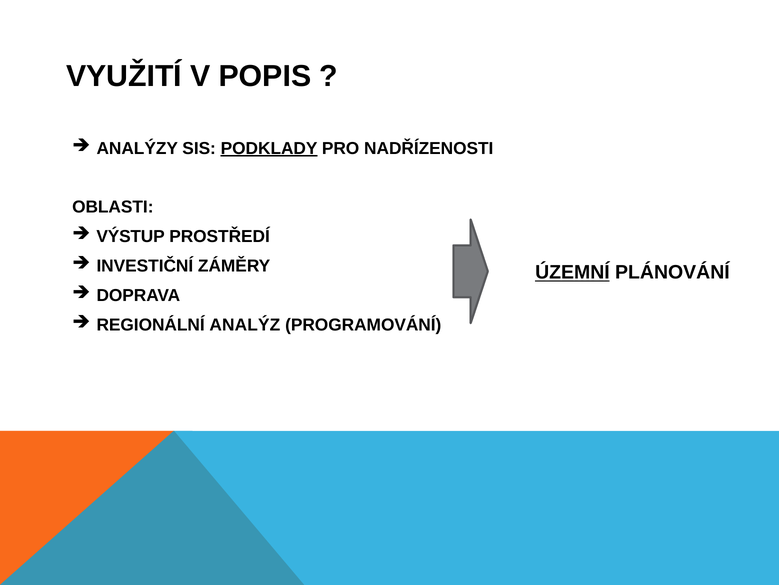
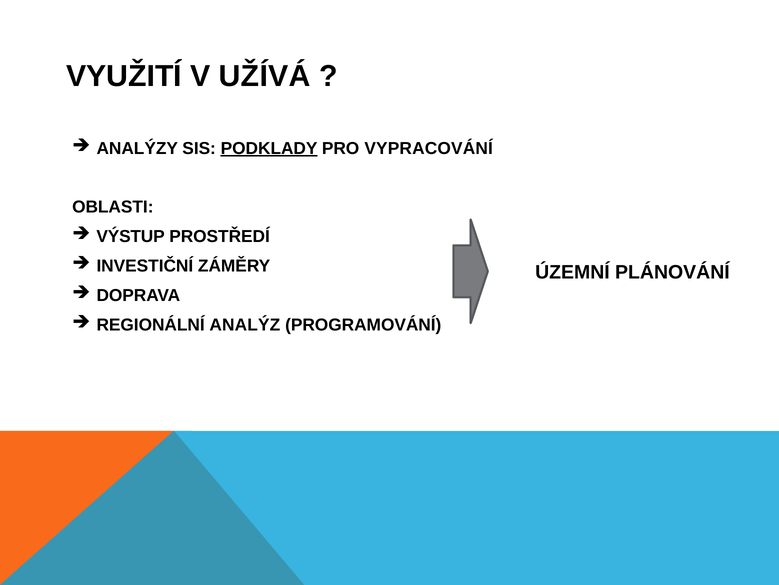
POPIS: POPIS -> UŽÍVÁ (265, 76)
NADŘÍZENOSTI: NADŘÍZENOSTI -> VYPRACOVÁNÍ (429, 148)
ÚZEMNÍ underline: present -> none (572, 272)
